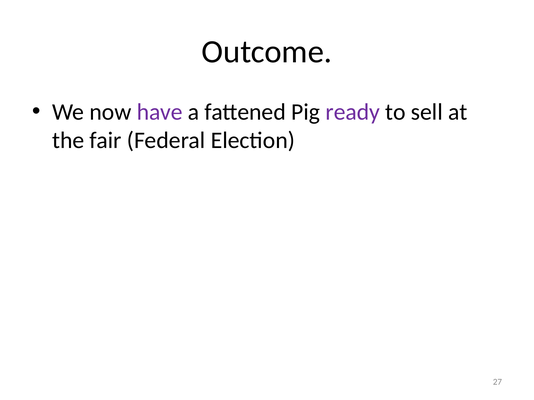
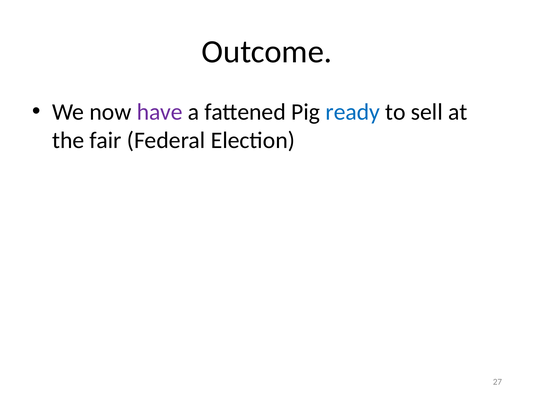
ready colour: purple -> blue (353, 112)
